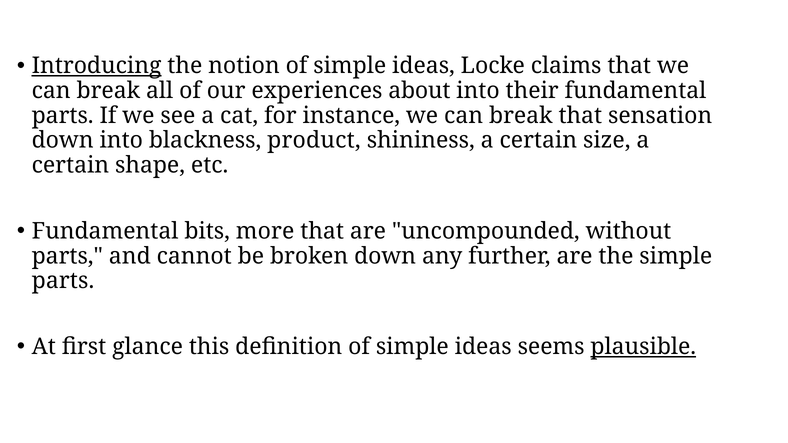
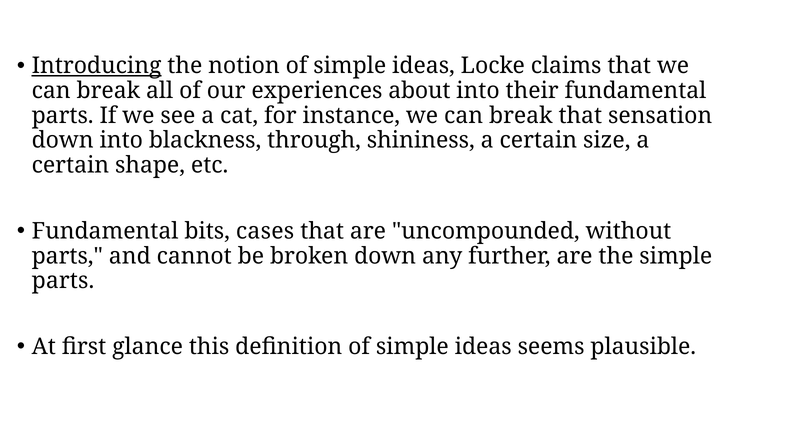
product: product -> through (314, 140)
more: more -> cases (265, 231)
plausible underline: present -> none (643, 347)
